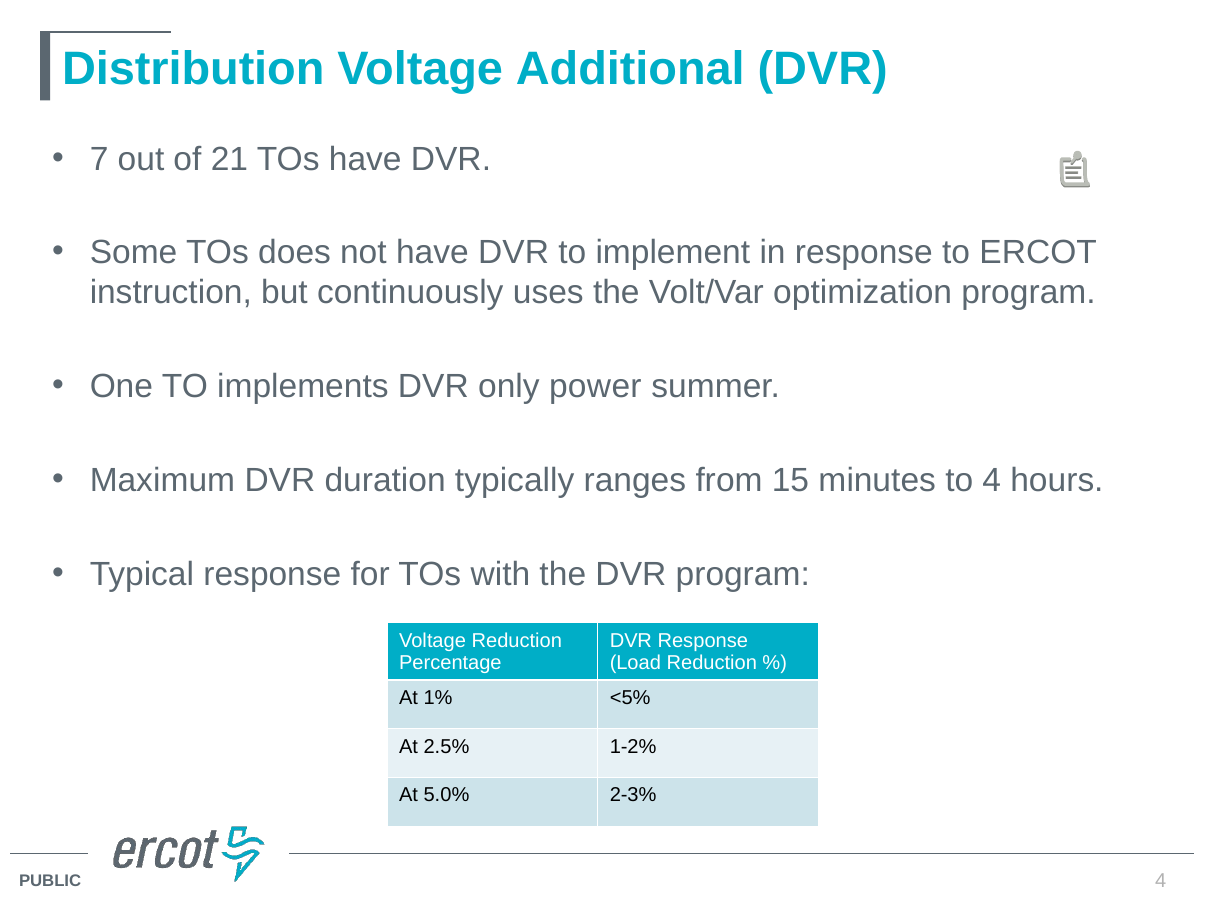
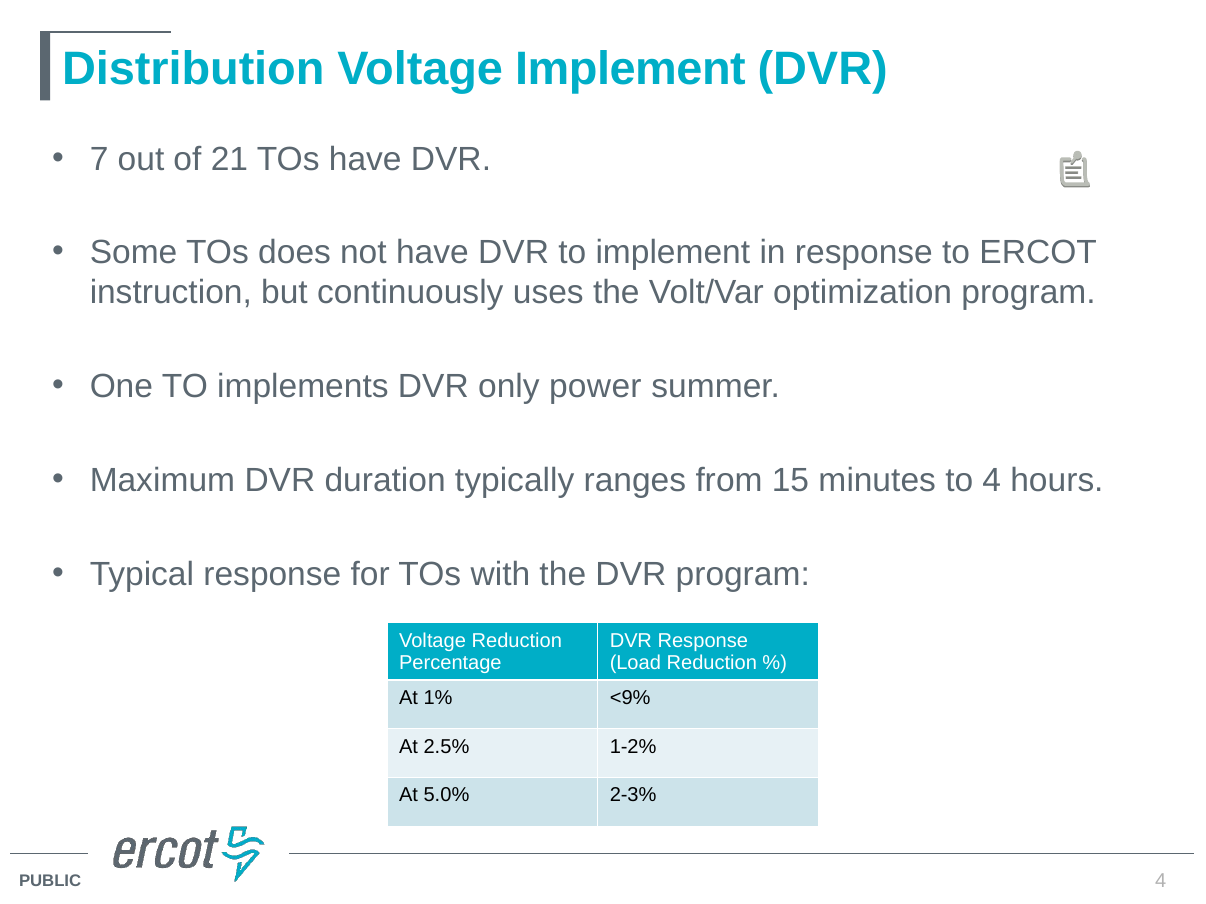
Voltage Additional: Additional -> Implement (630, 70)
<5%: <5% -> <9% (630, 698)
